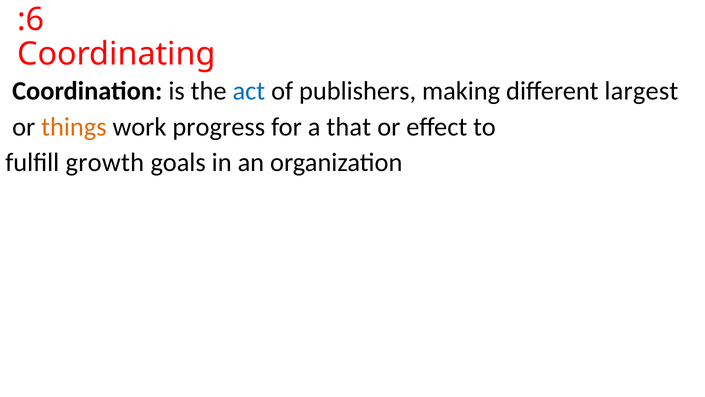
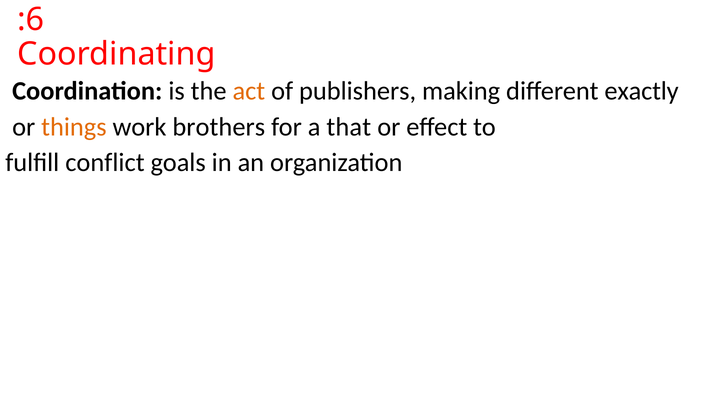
act colour: blue -> orange (249, 91)
largest: largest -> exactly (642, 91)
progress: progress -> brothers (219, 127)
growth: growth -> conflict (105, 163)
